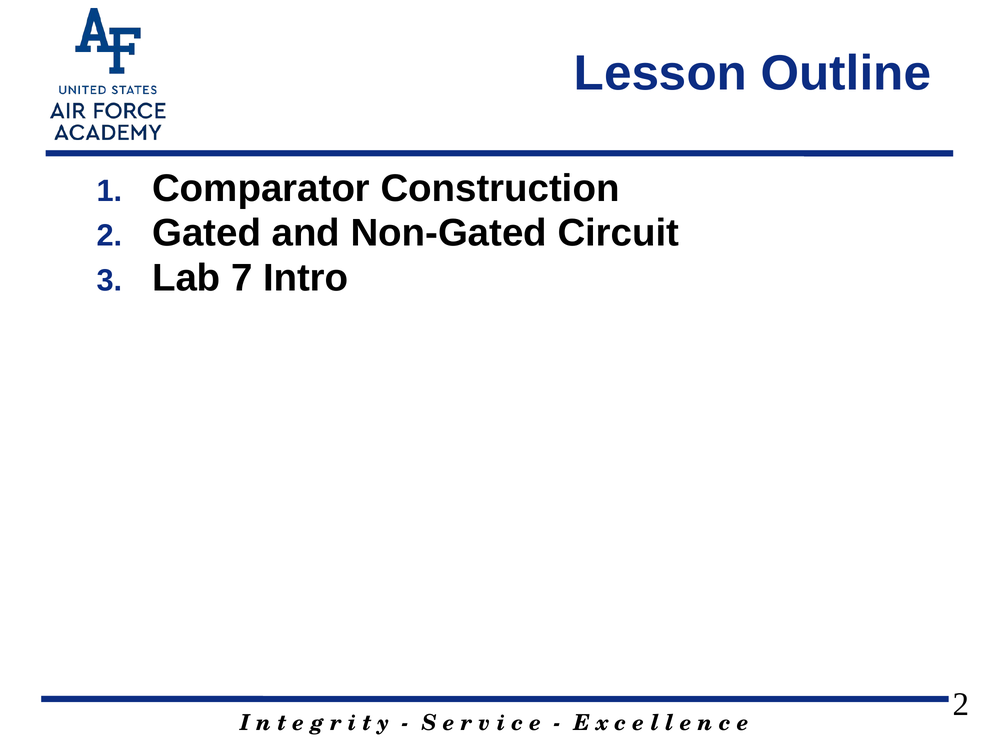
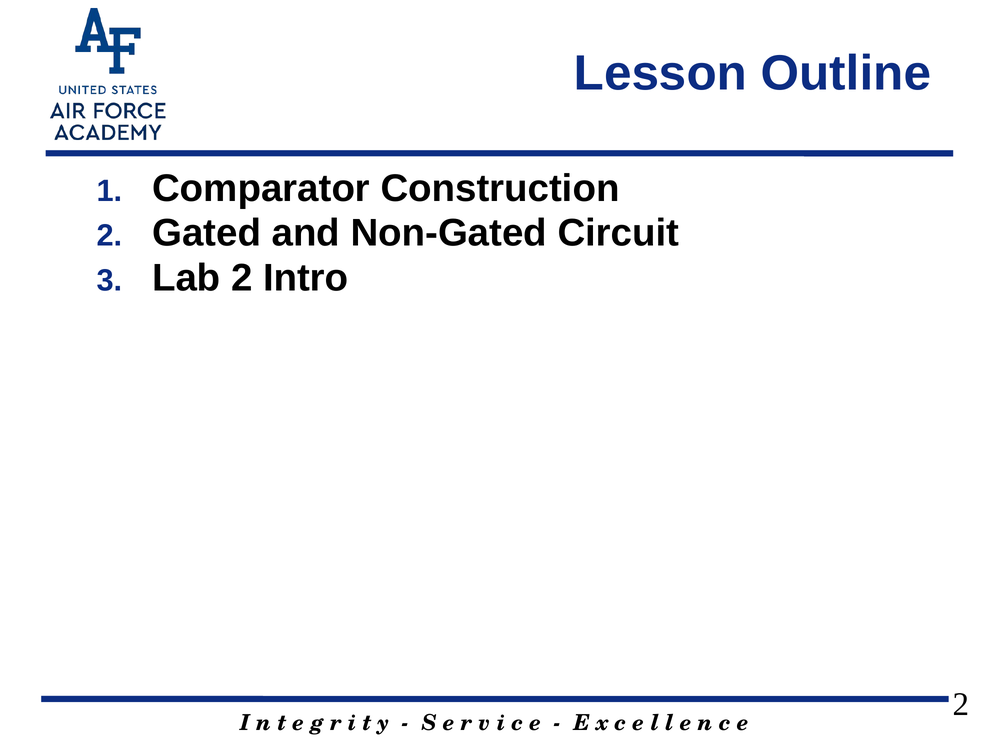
Lab 7: 7 -> 2 (242, 278)
